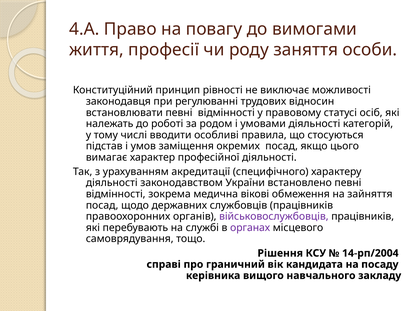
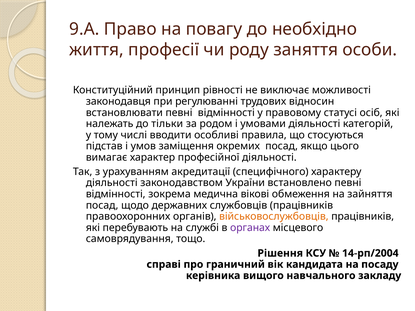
4.А: 4.А -> 9.А (84, 29)
вимогами: вимогами -> необхідно (315, 29)
роботі: роботі -> тільки (167, 124)
військовослужбовців colour: purple -> orange (274, 217)
